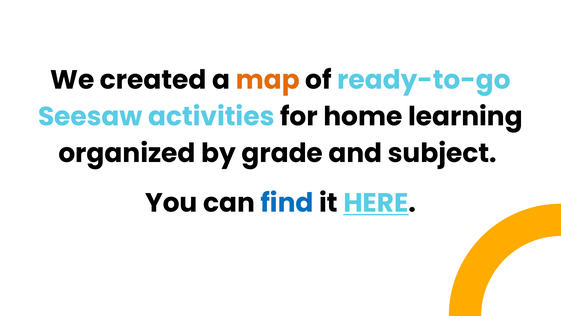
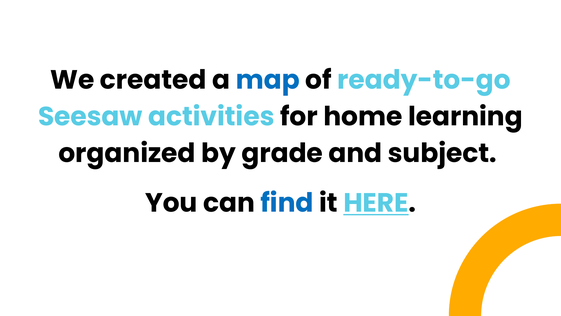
map colour: orange -> blue (268, 80)
